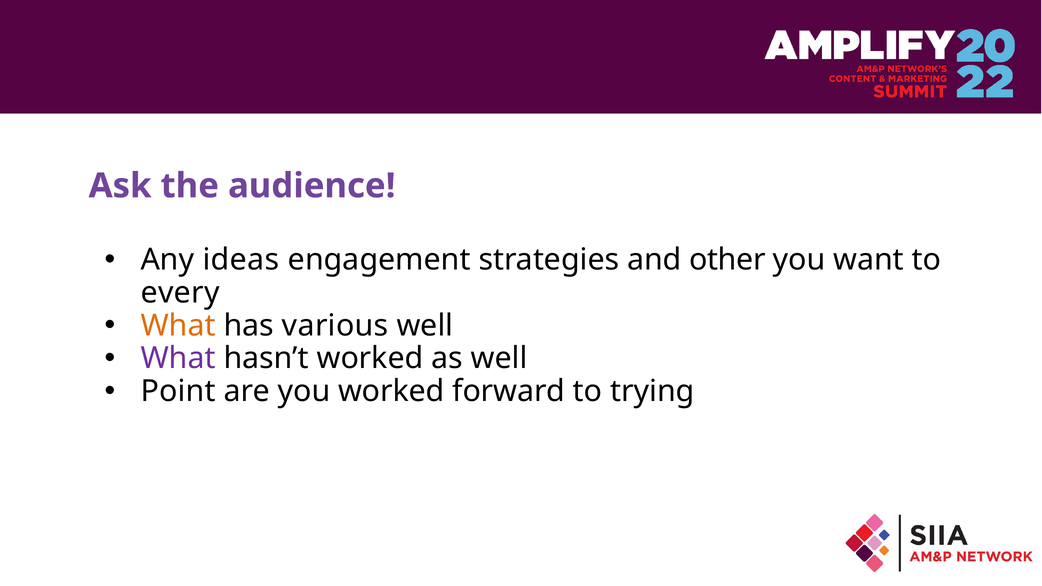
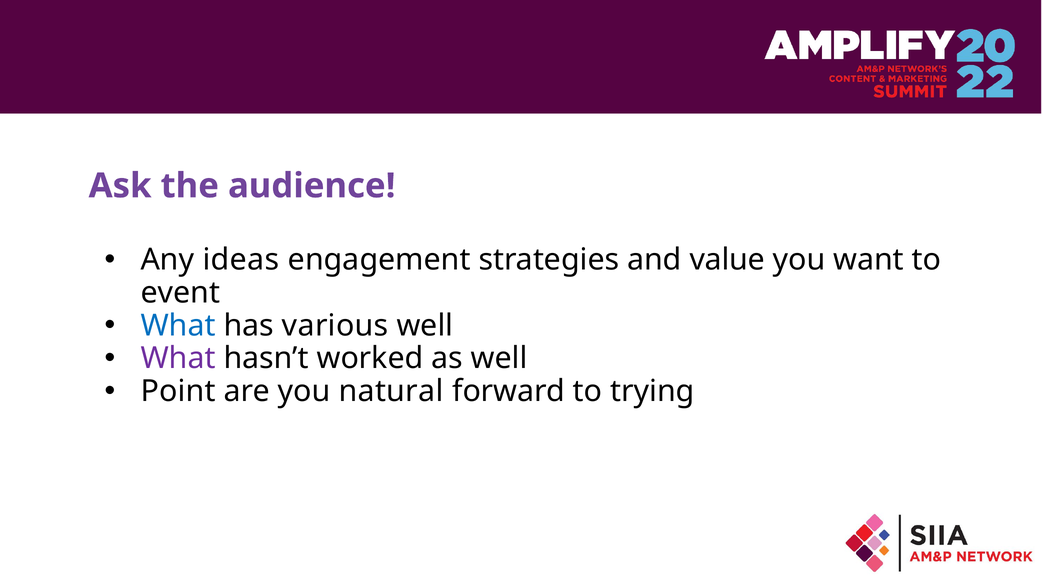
other: other -> value (727, 260)
every: every -> event (180, 293)
What colour: orange -> blue (178, 326)
you worked: worked -> natural (391, 391)
